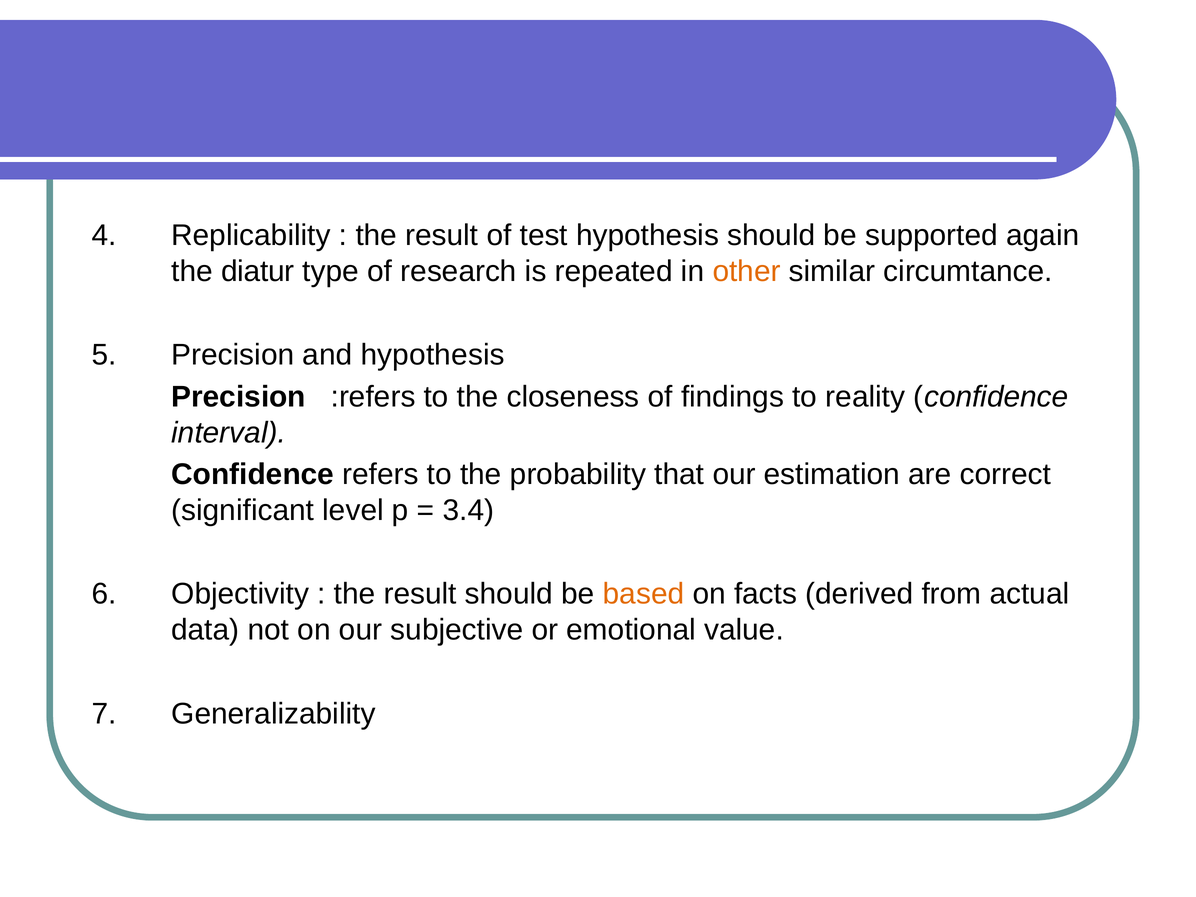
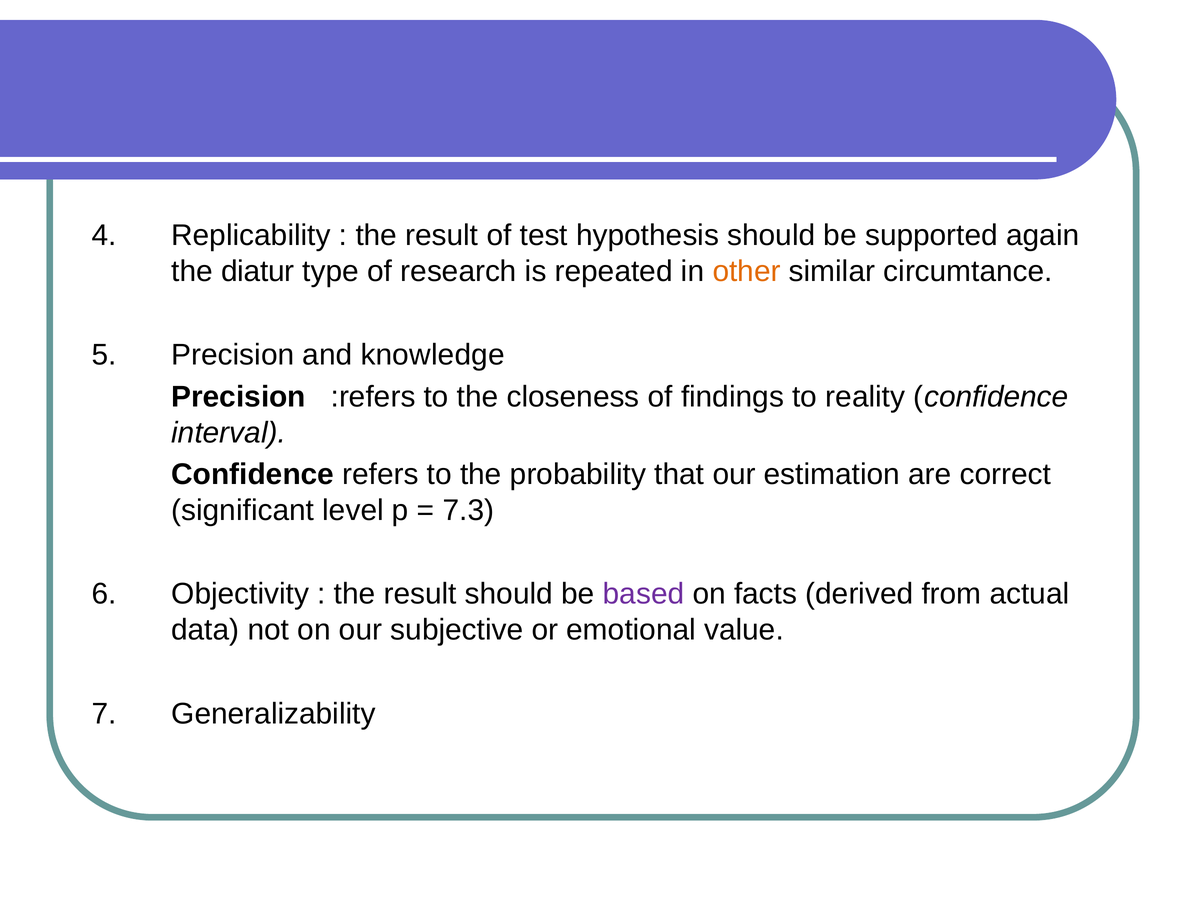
and hypothesis: hypothesis -> knowledge (433, 355)
3.4: 3.4 -> 7.3 (468, 510)
based colour: orange -> purple (644, 594)
